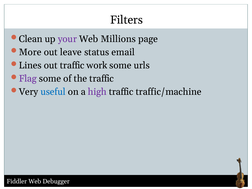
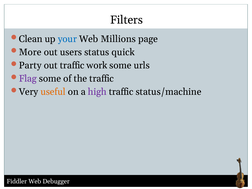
your colour: purple -> blue (67, 39)
leave: leave -> users (71, 52)
email: email -> quick (123, 52)
Lines: Lines -> Party (30, 65)
useful colour: blue -> orange (53, 92)
traffic/machine: traffic/machine -> status/machine (168, 92)
